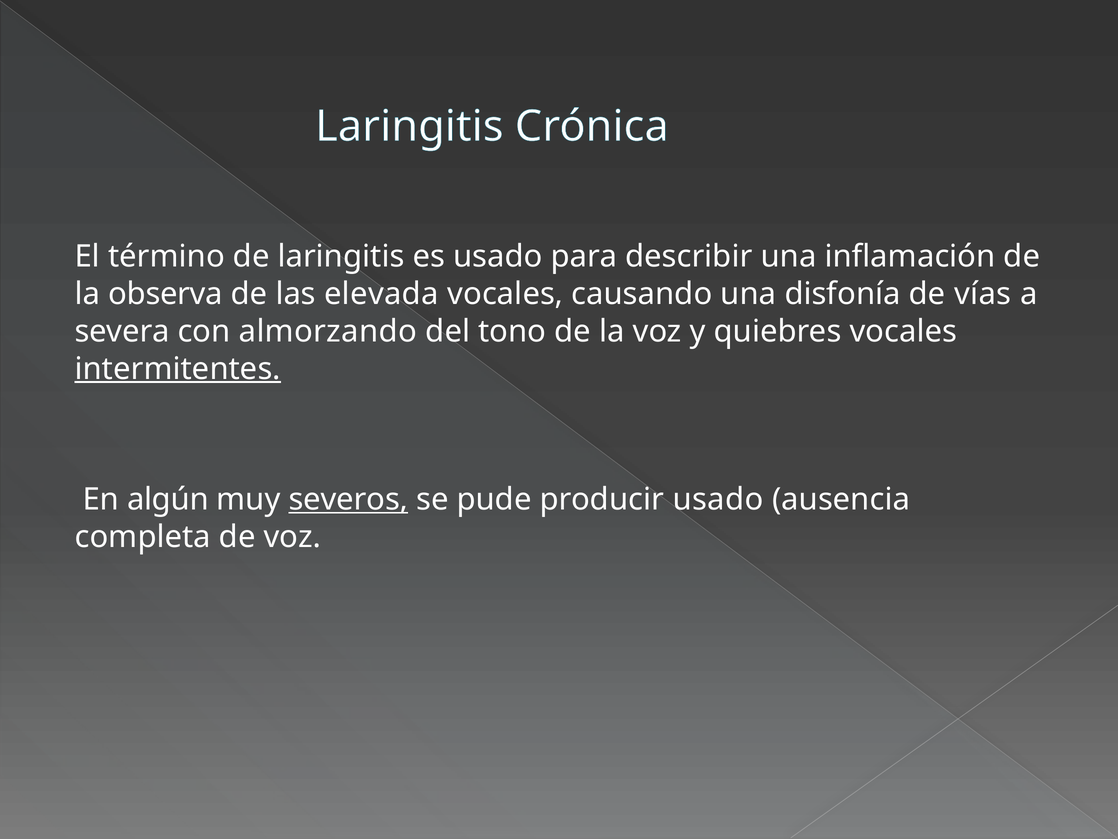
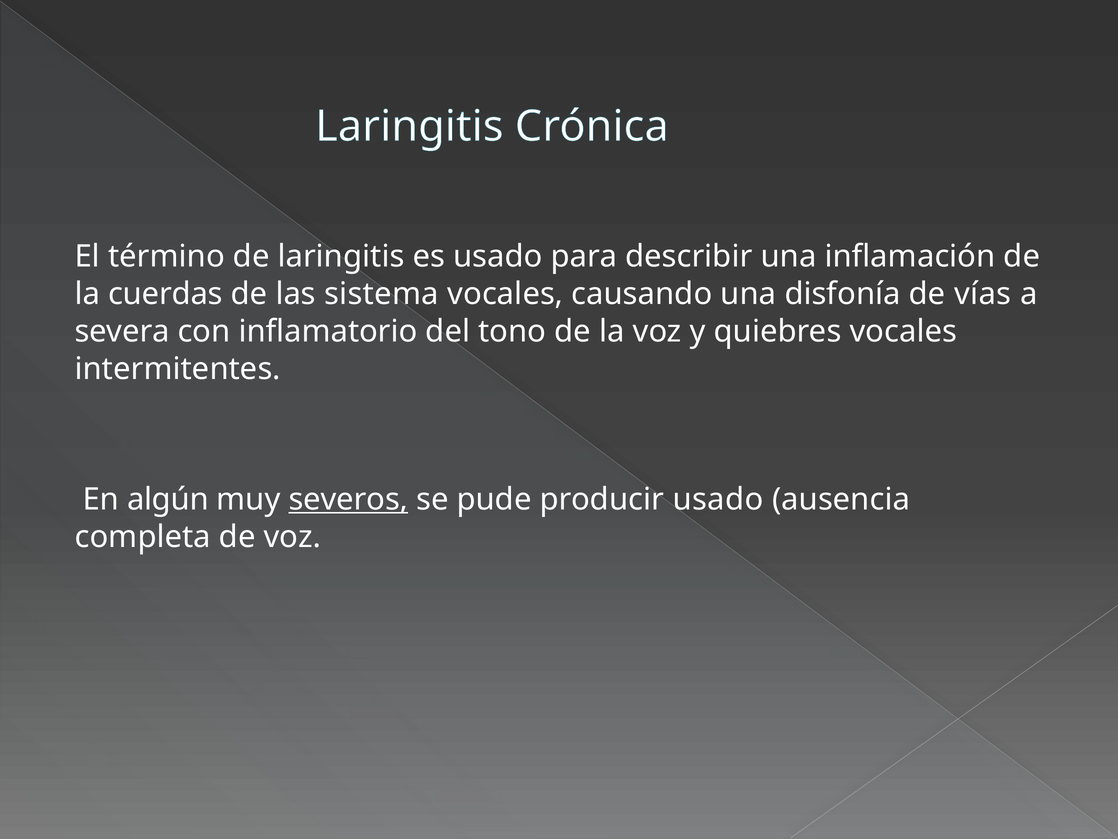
observa: observa -> cuerdas (166, 294)
elevada: elevada -> sistema (381, 294)
almorzando: almorzando -> inflamatorio (328, 331)
intermitentes underline: present -> none (178, 369)
